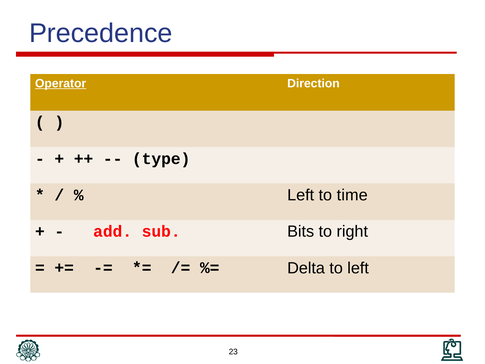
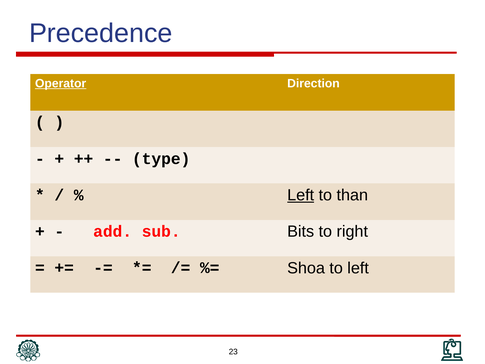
Left underline: none -> present (301, 195)
time: time -> than (352, 195)
Delta: Delta -> Shoa (306, 268)
